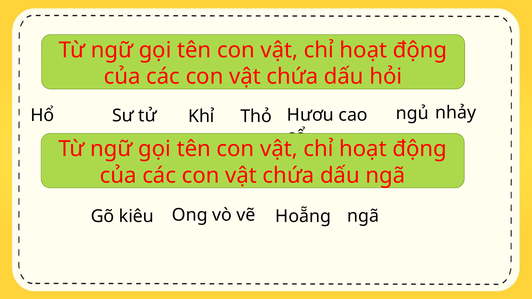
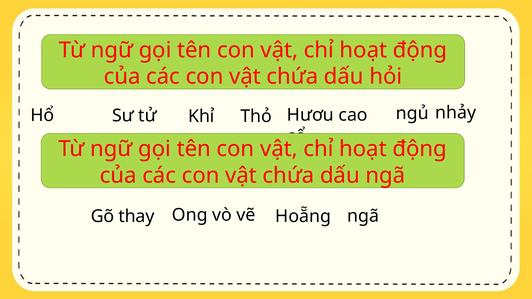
kiêu: kiêu -> thay (137, 217)
